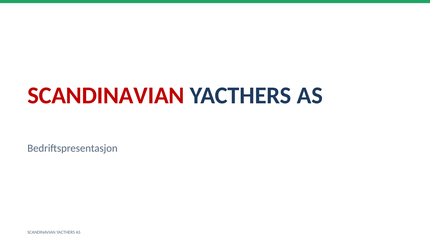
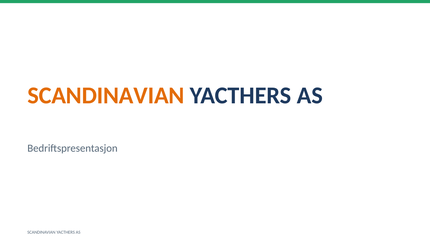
SCANDINAVIAN colour: red -> orange (106, 95)
